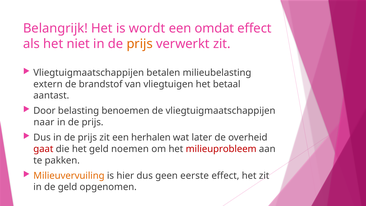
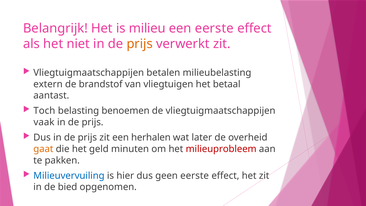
wordt: wordt -> milieu (147, 28)
een omdat: omdat -> eerste (214, 28)
Door: Door -> Toch (44, 111)
naar: naar -> vaak (44, 122)
gaat colour: red -> orange (43, 149)
noemen: noemen -> minuten (130, 149)
Milieuvervuiling colour: orange -> blue (69, 176)
de geld: geld -> bied (68, 187)
